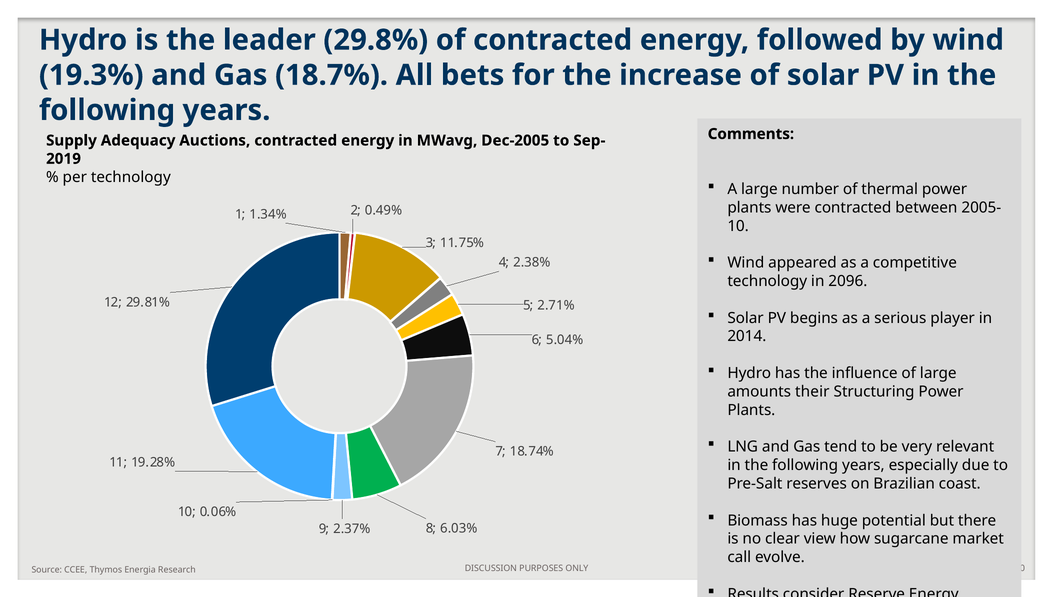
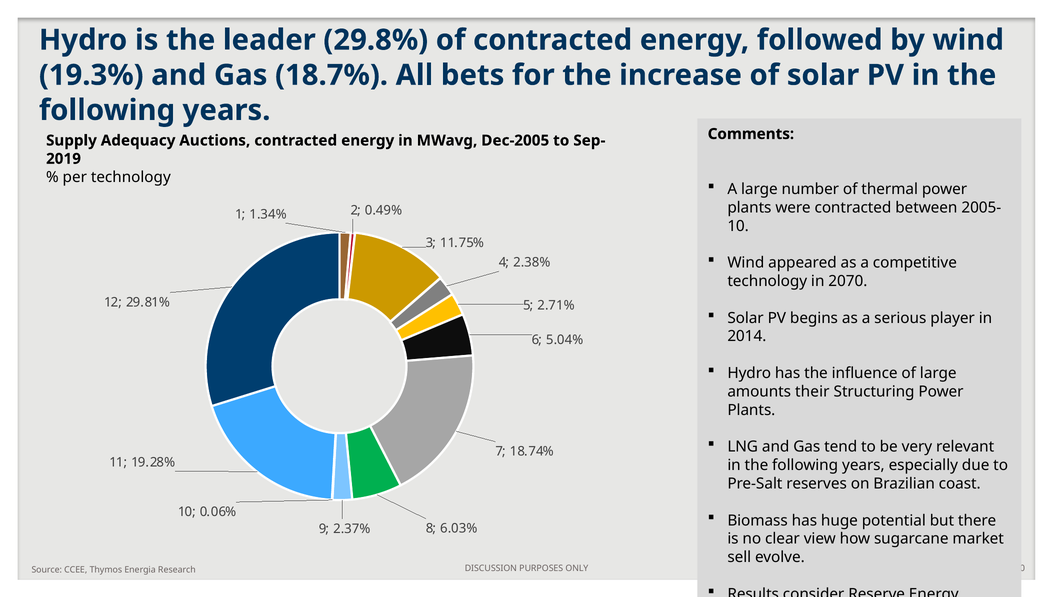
2096: 2096 -> 2070 (848, 281)
call: call -> sell (739, 557)
